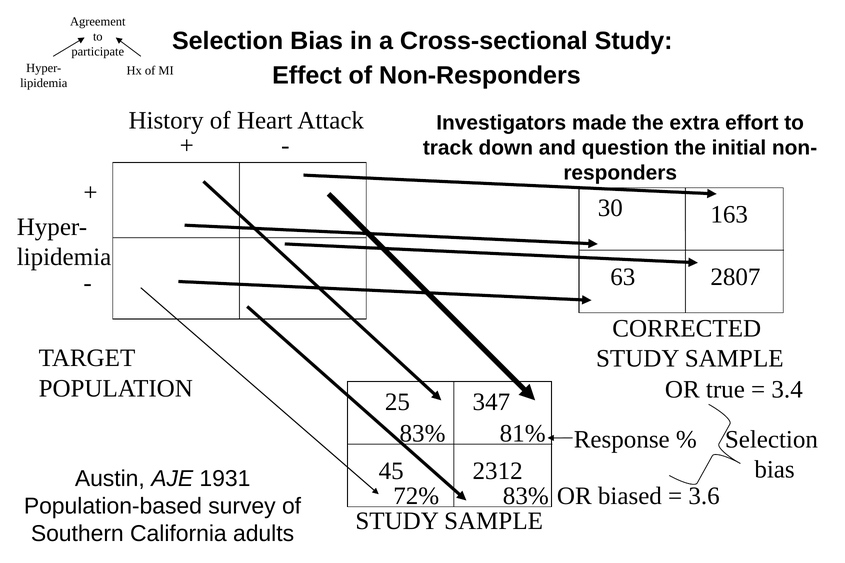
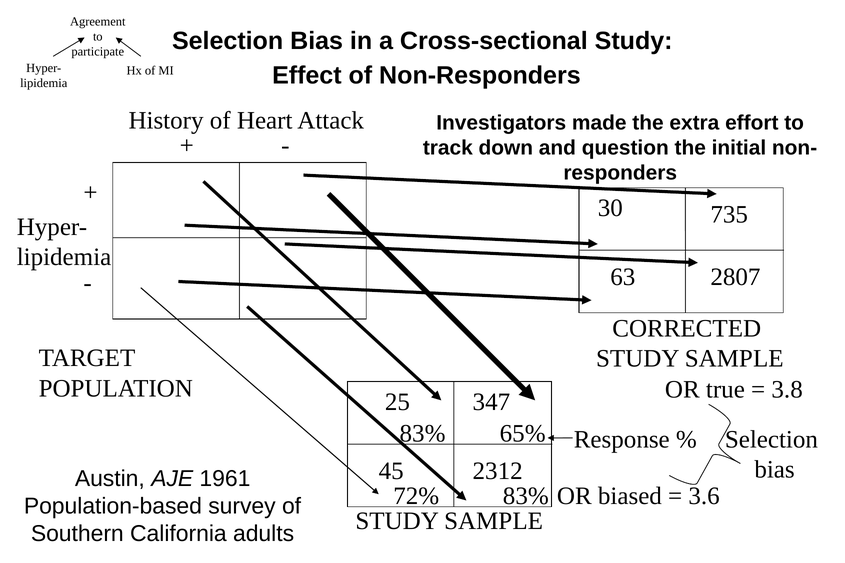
163: 163 -> 735 (729, 214)
3.4: 3.4 -> 3.8 (787, 390)
81%: 81% -> 65% (523, 434)
1931: 1931 -> 1961 (225, 479)
